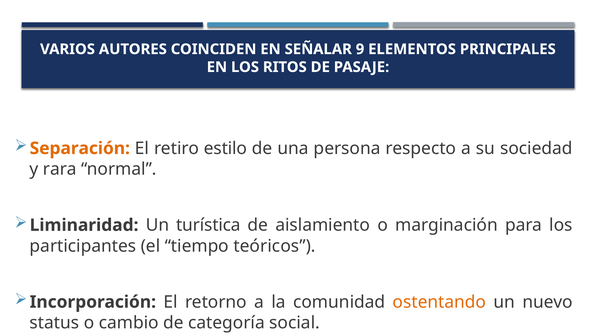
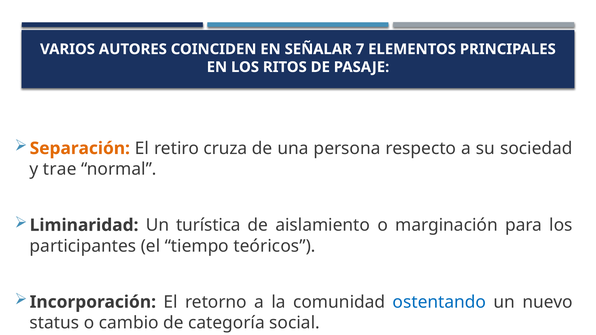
9: 9 -> 7 (360, 49)
estilo: estilo -> cruza (225, 148)
rara: rara -> trae (60, 169)
ostentando colour: orange -> blue (439, 302)
